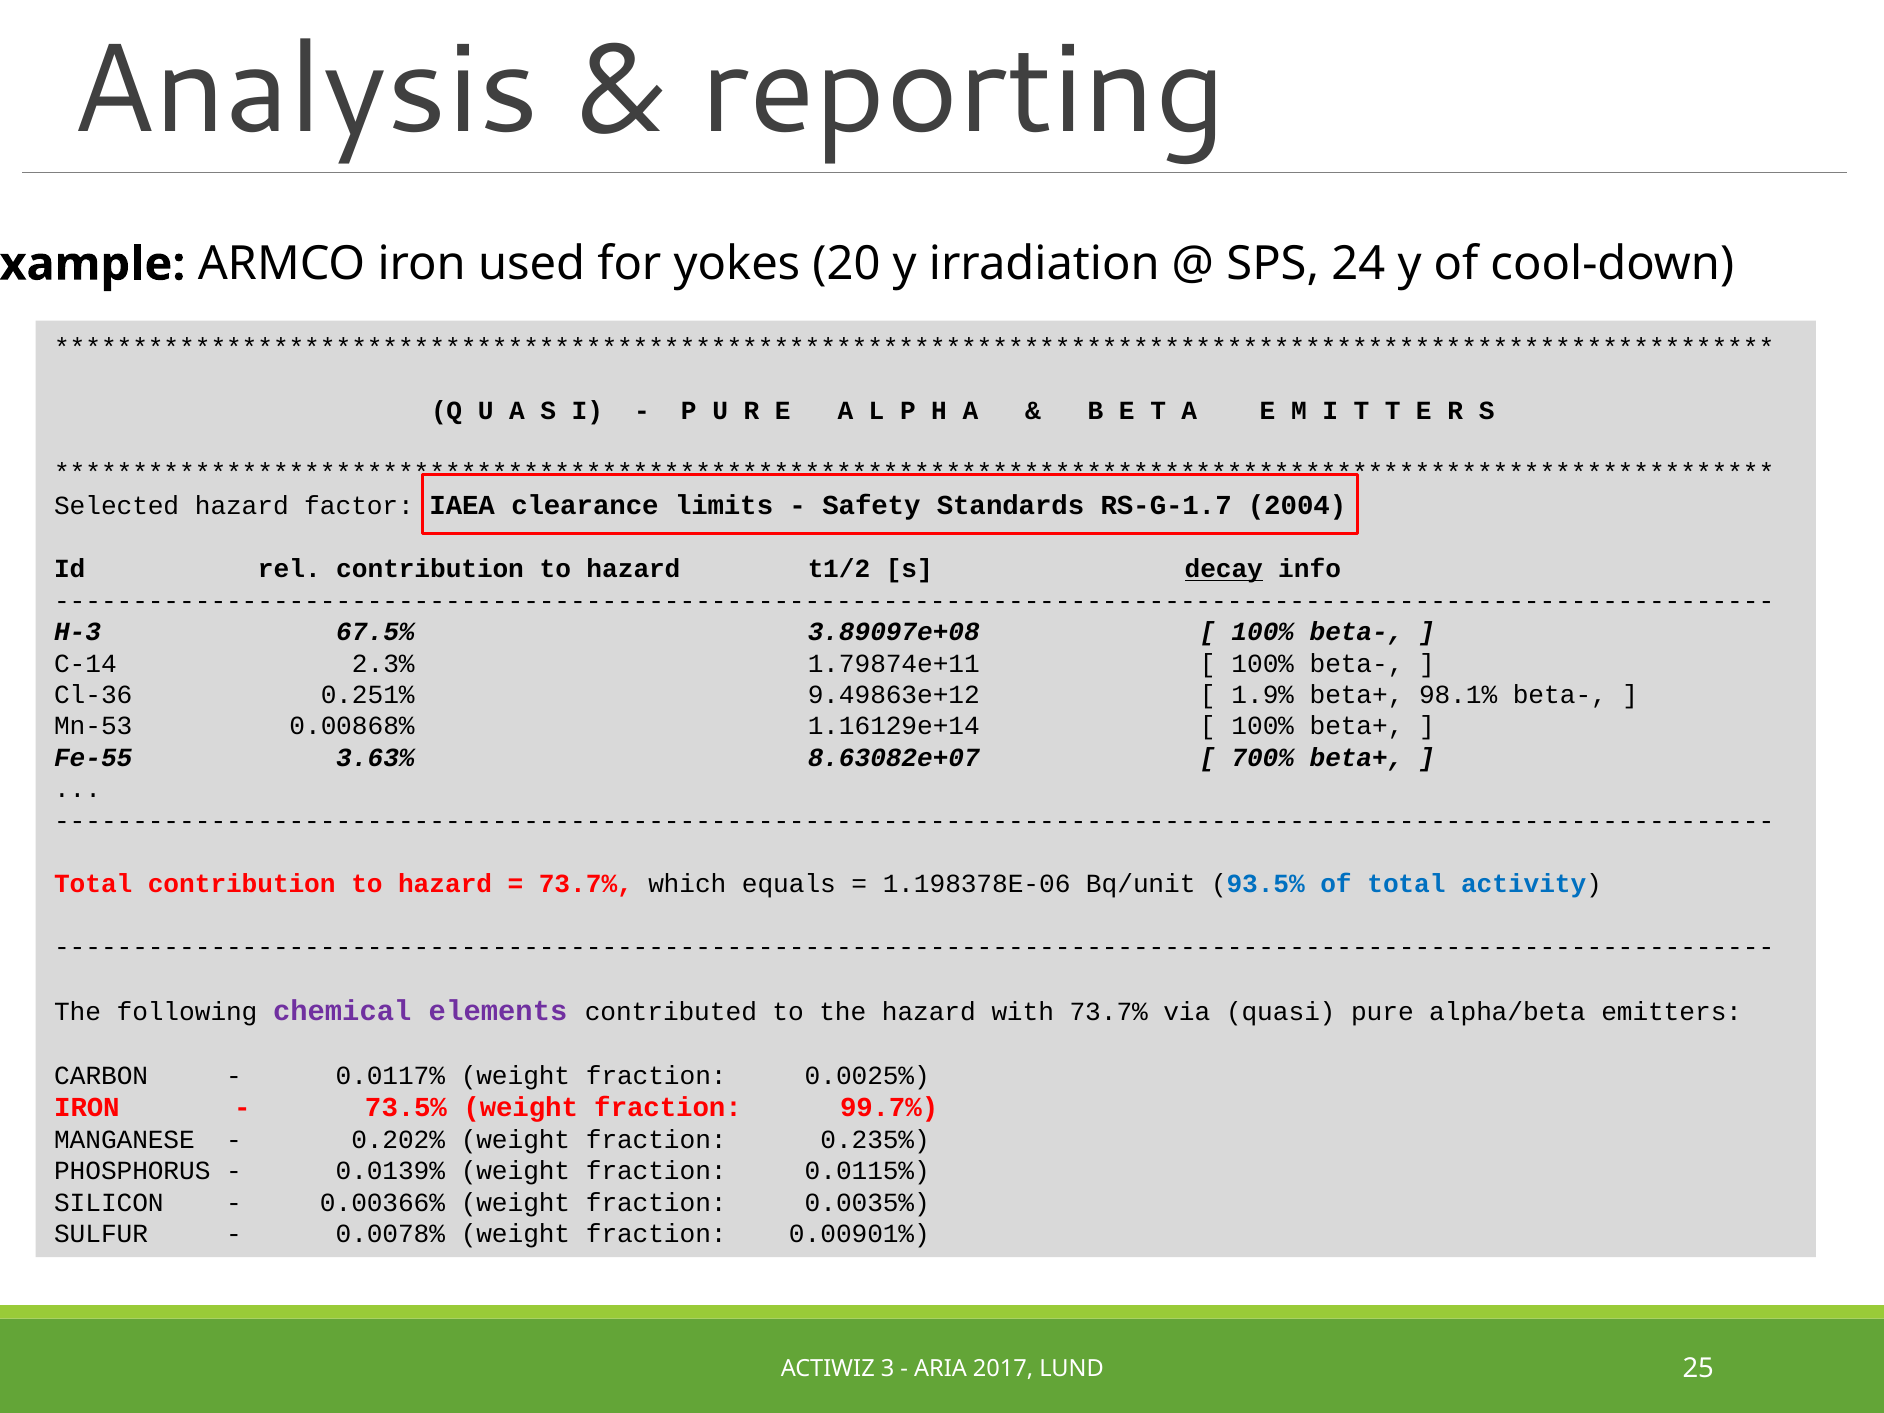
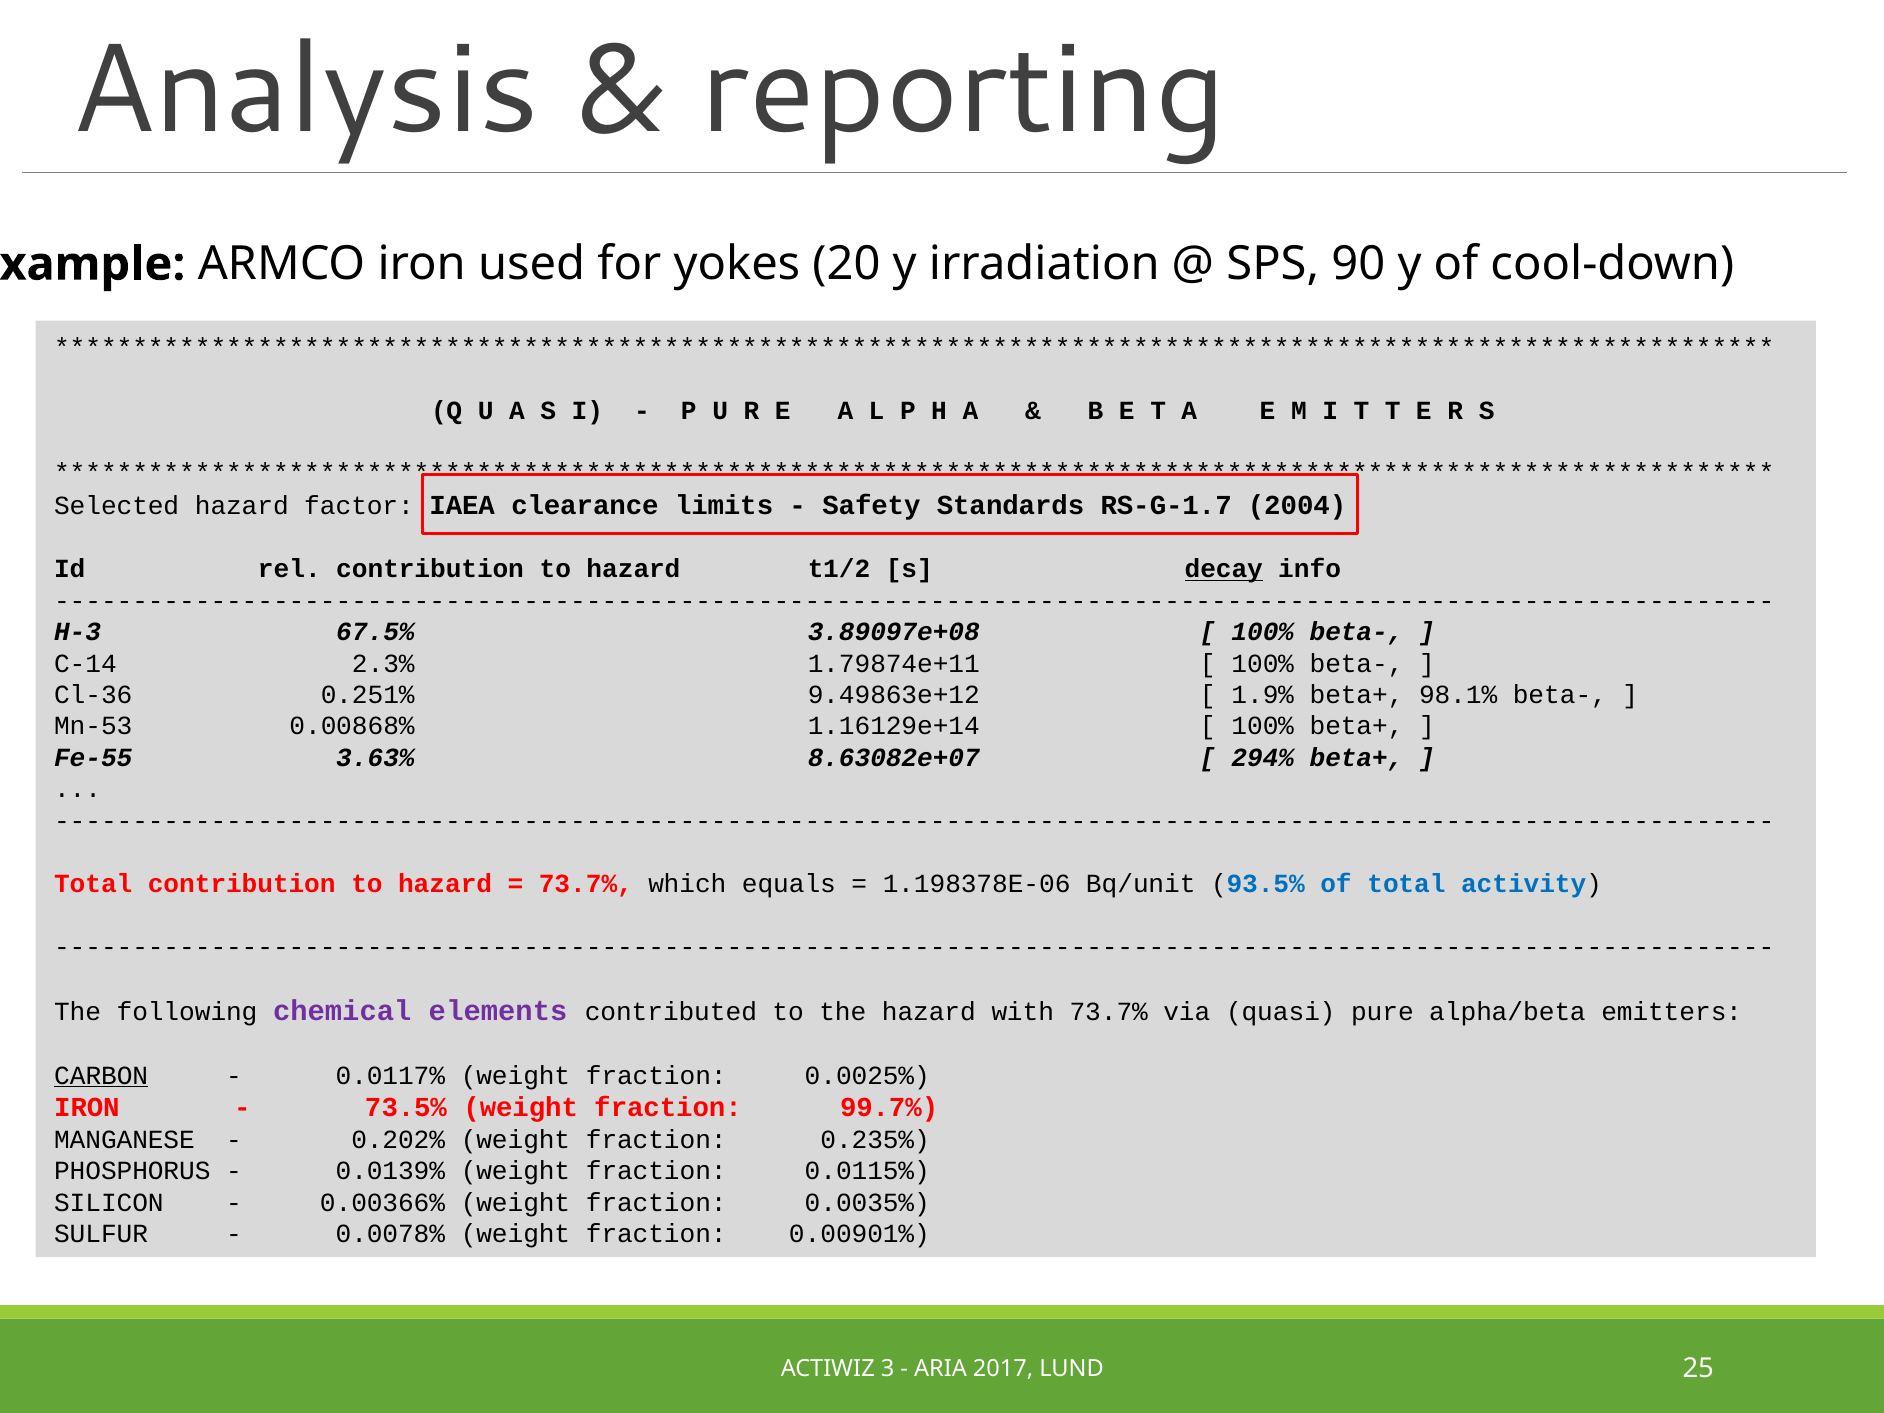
24: 24 -> 90 (1358, 264)
700%: 700% -> 294% (1263, 758)
CARBON underline: none -> present (101, 1075)
